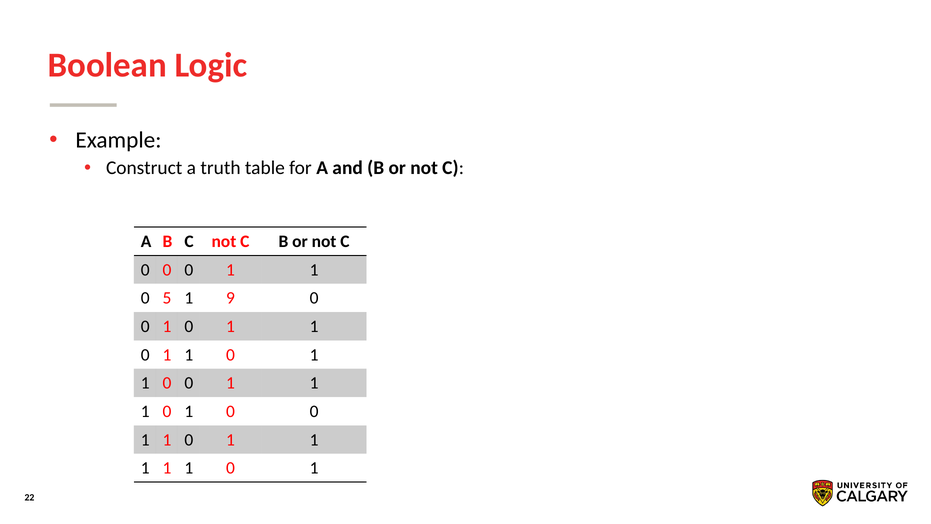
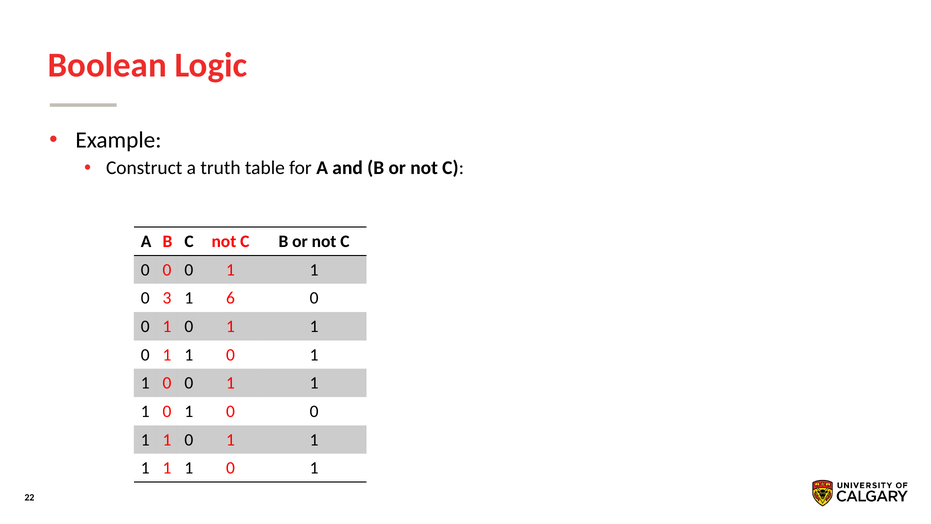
5: 5 -> 3 (167, 298)
9: 9 -> 6 (230, 298)
